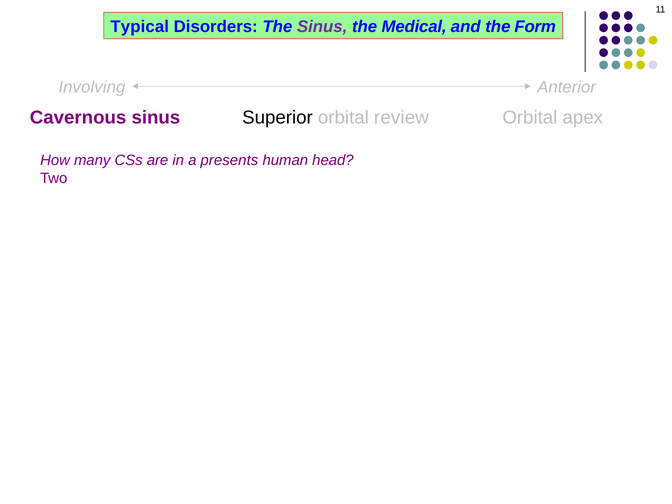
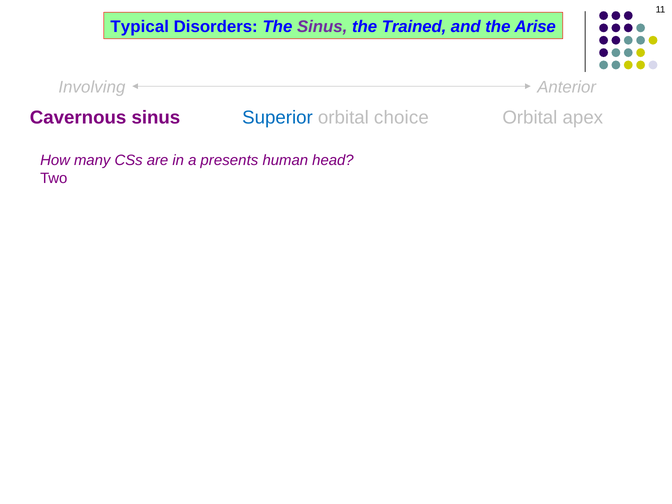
Medical: Medical -> Trained (414, 27)
Form: Form -> Arise (535, 27)
Superior colour: black -> blue (277, 117)
review: review -> choice (401, 117)
